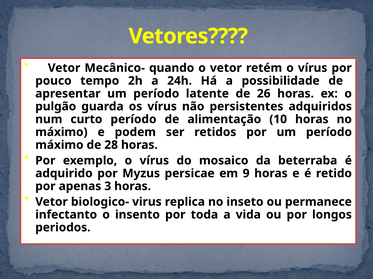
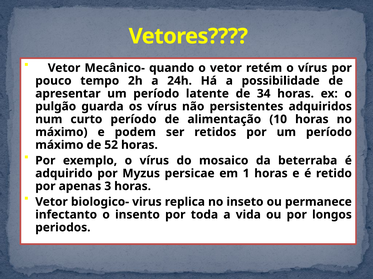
26: 26 -> 34 (264, 94)
28: 28 -> 52 (111, 145)
9: 9 -> 1 (246, 174)
